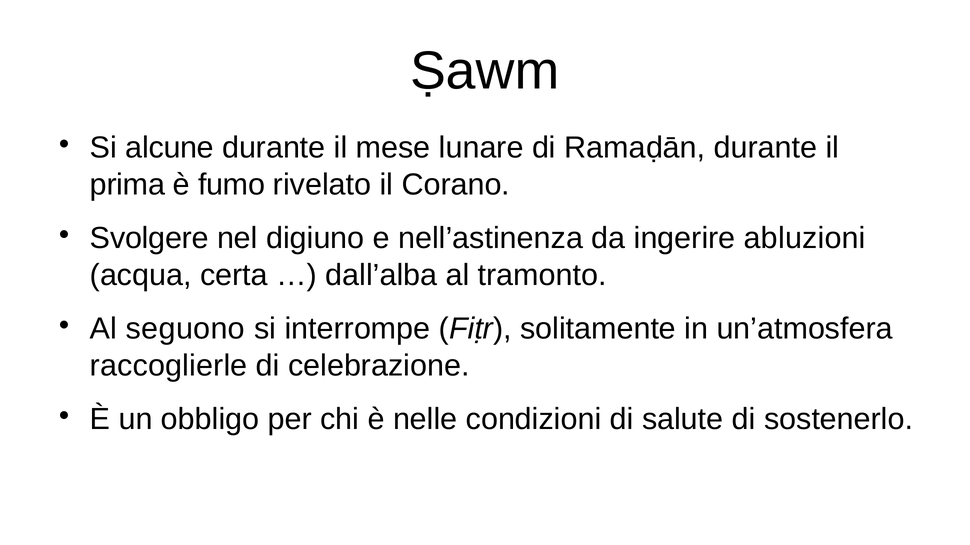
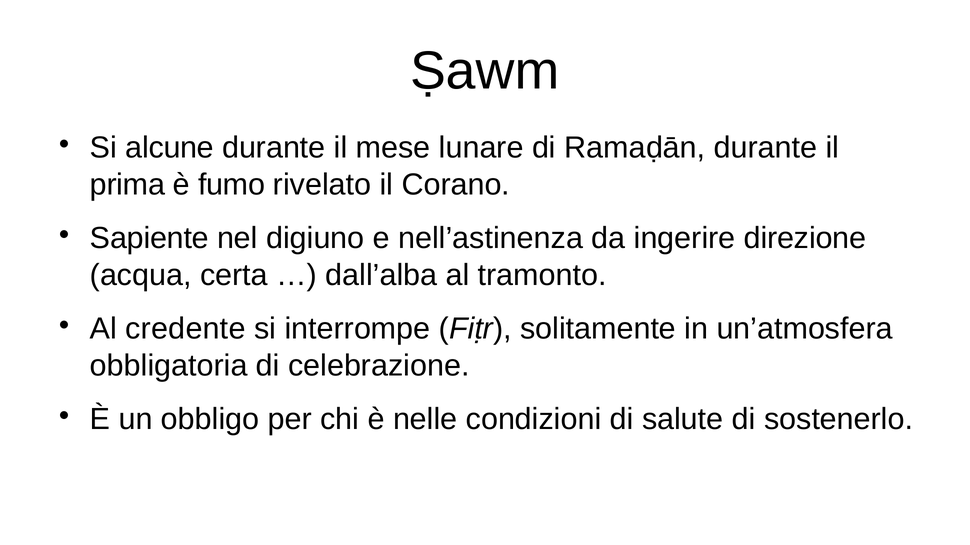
Svolgere: Svolgere -> Sapiente (149, 239)
abluzioni: abluzioni -> direzione (805, 239)
seguono: seguono -> credente (185, 329)
raccoglierle: raccoglierle -> obbligatoria (169, 366)
